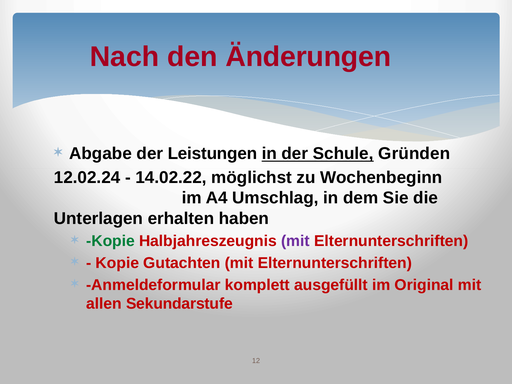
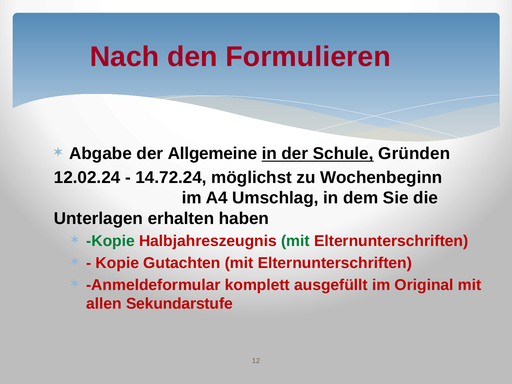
Änderungen: Änderungen -> Formulieren (308, 57)
Leistungen: Leistungen -> Allgemeine (212, 154)
14.02.22: 14.02.22 -> 14.72.24 (171, 177)
mit colour: purple -> green (295, 241)
